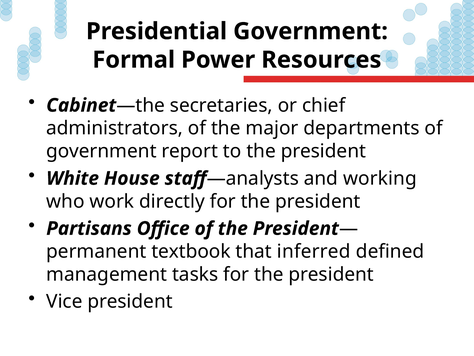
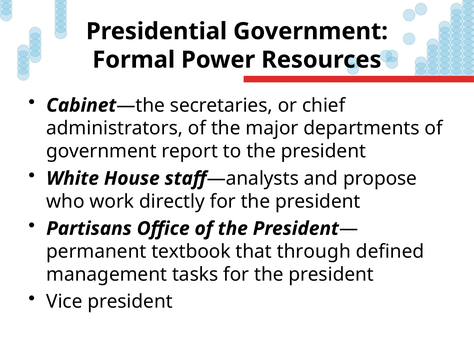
working: working -> propose (380, 178)
inferred: inferred -> through (314, 251)
